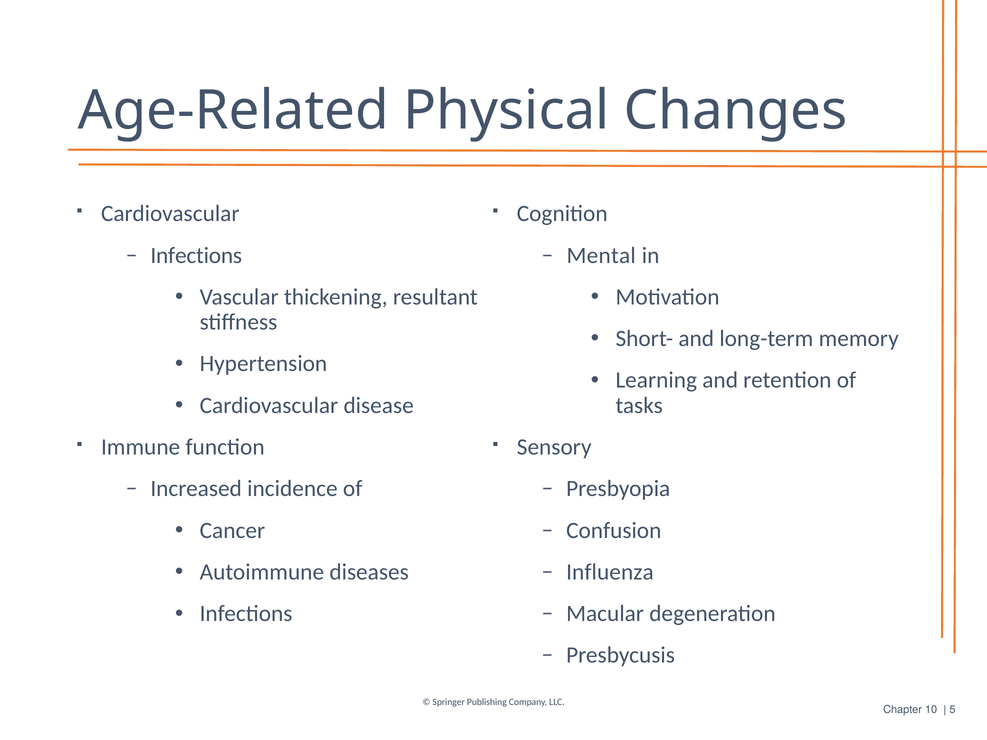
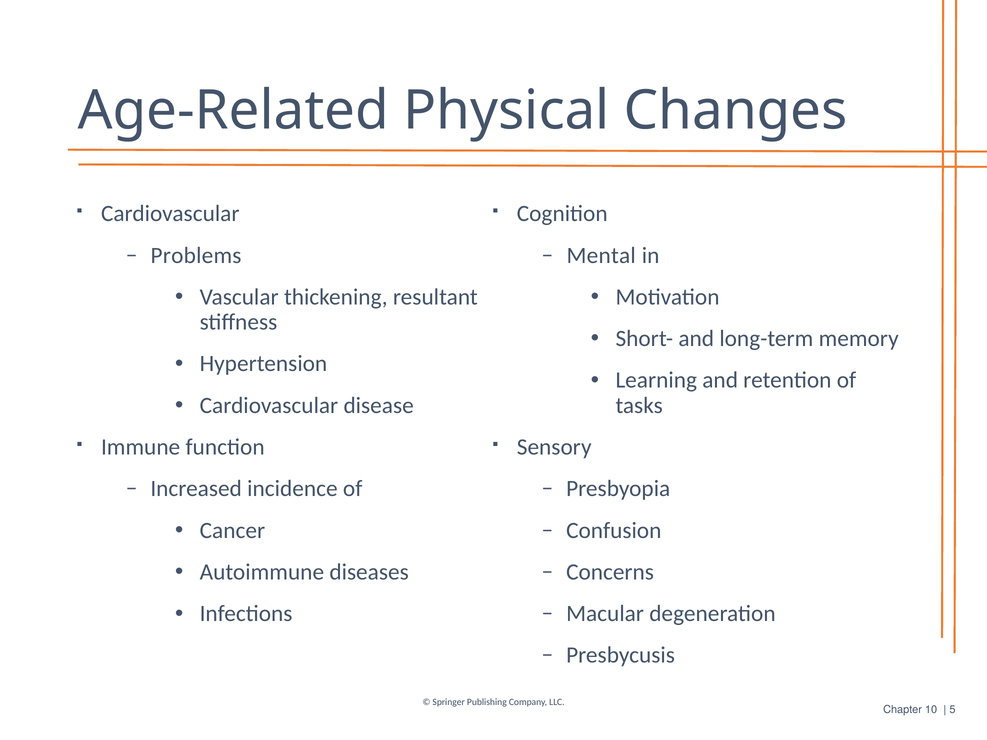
Infections: Infections -> Problems (196, 255)
Influenza: Influenza -> Concerns (610, 572)
